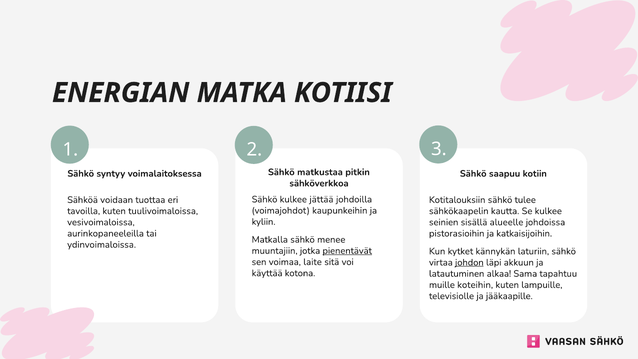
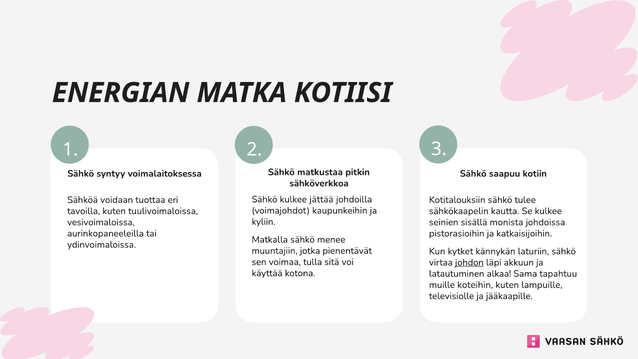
alueelle: alueelle -> monista (506, 222)
pienentävät underline: present -> none (347, 251)
laite: laite -> tulla (313, 262)
